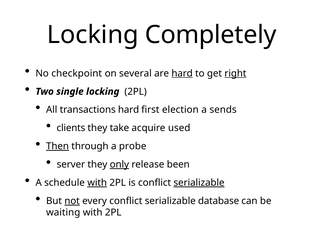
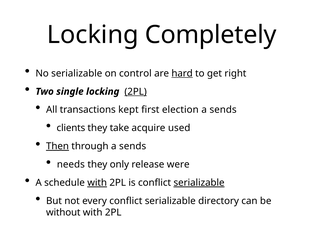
No checkpoint: checkpoint -> serializable (77, 73)
several: several -> control (135, 73)
right underline: present -> none (235, 73)
2PL underline: none -> present (136, 92)
transactions hard: hard -> kept (128, 110)
through a probe: probe -> sends (133, 146)
server: server -> needs (71, 165)
only underline: present -> none (119, 165)
been: been -> were (178, 165)
not underline: present -> none (72, 201)
database: database -> directory (219, 201)
waiting: waiting -> without (63, 213)
